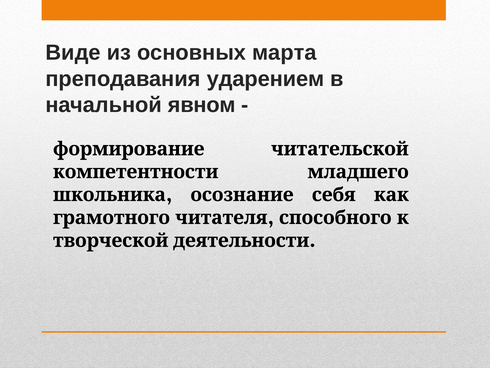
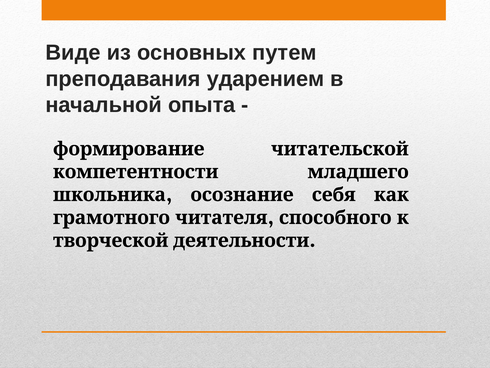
марта: марта -> путем (284, 53)
явном: явном -> опыта (202, 105)
